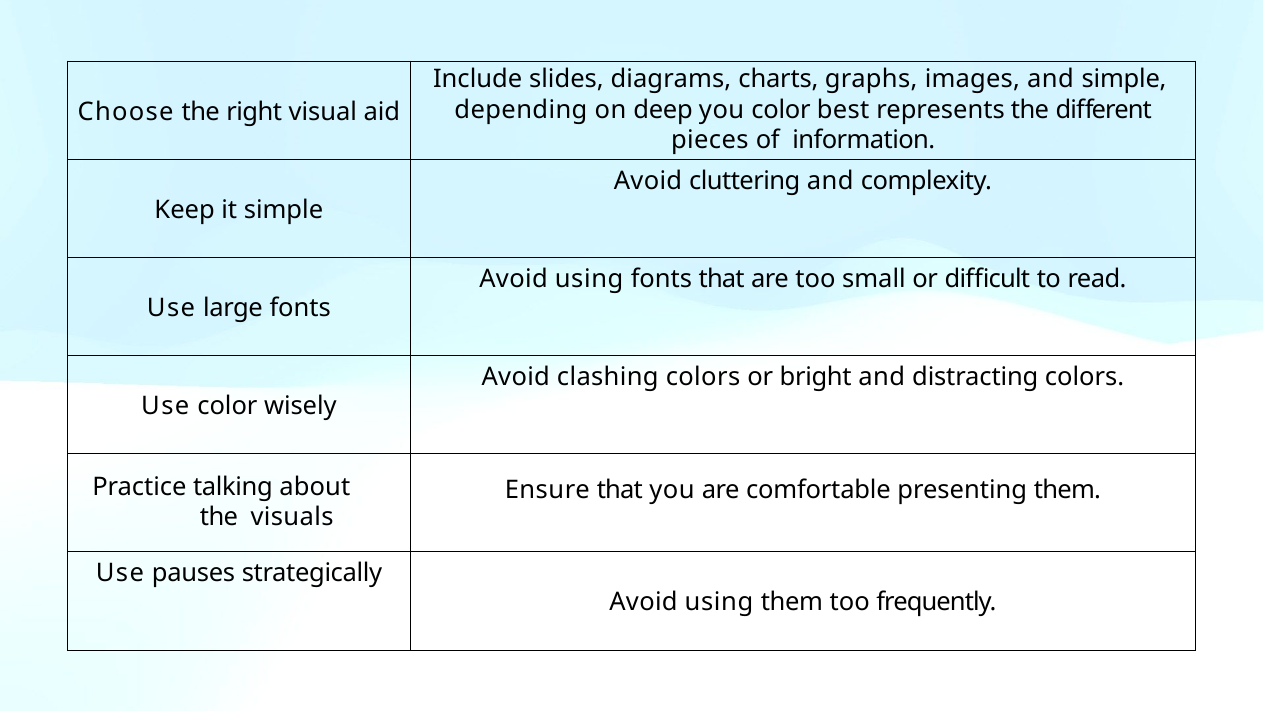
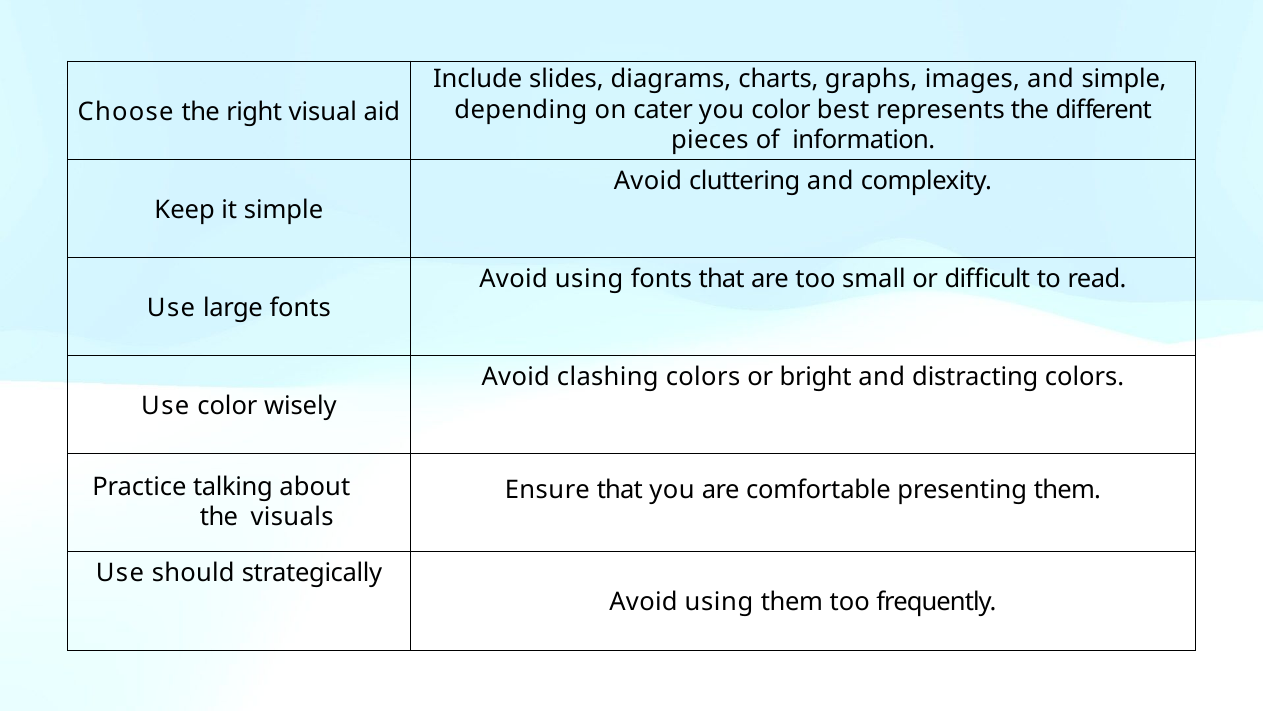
deep: deep -> cater (663, 110)
pauses: pauses -> should (193, 573)
